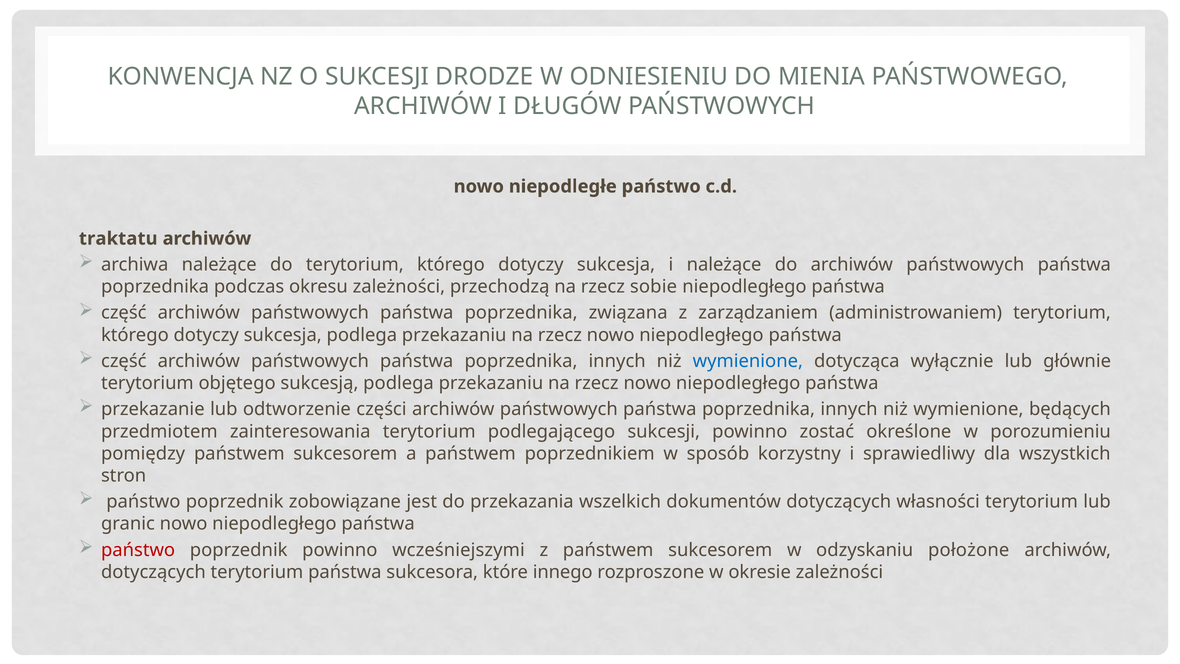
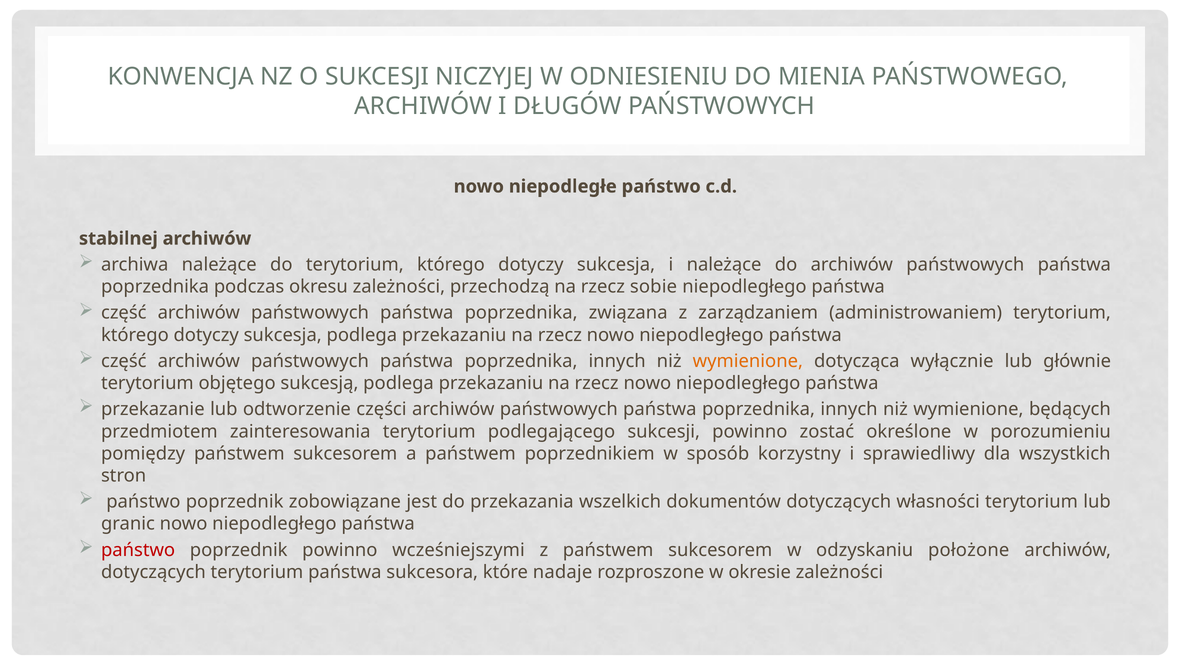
DRODZE: DRODZE -> NICZYJEJ (485, 77)
traktatu: traktatu -> stabilnej (118, 239)
wymienione colour: blue -> orange (748, 361)
innego: innego -> nadaje (563, 572)
